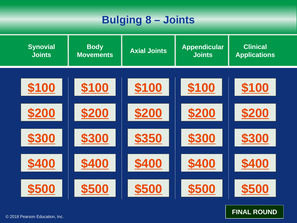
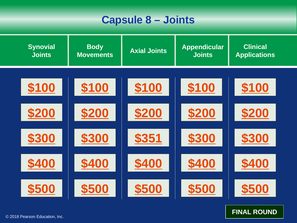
Bulging: Bulging -> Capsule (122, 20)
$350: $350 -> $351 (148, 138)
